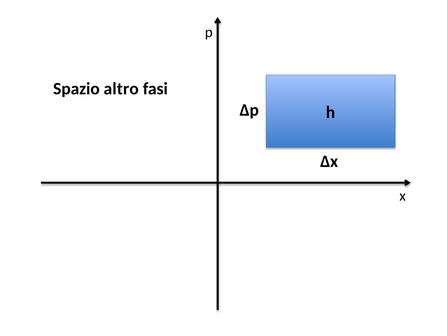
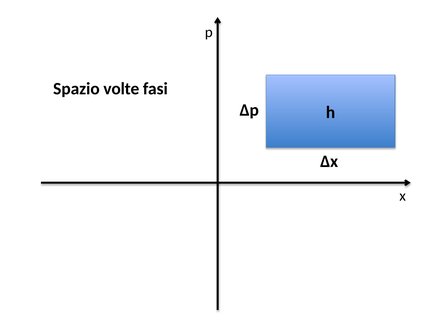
altro: altro -> volte (121, 88)
